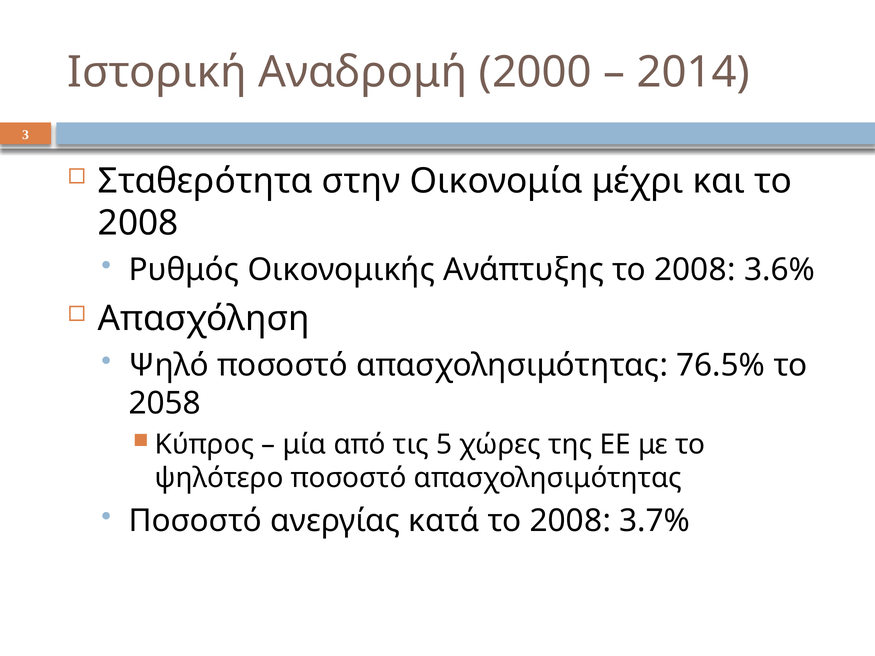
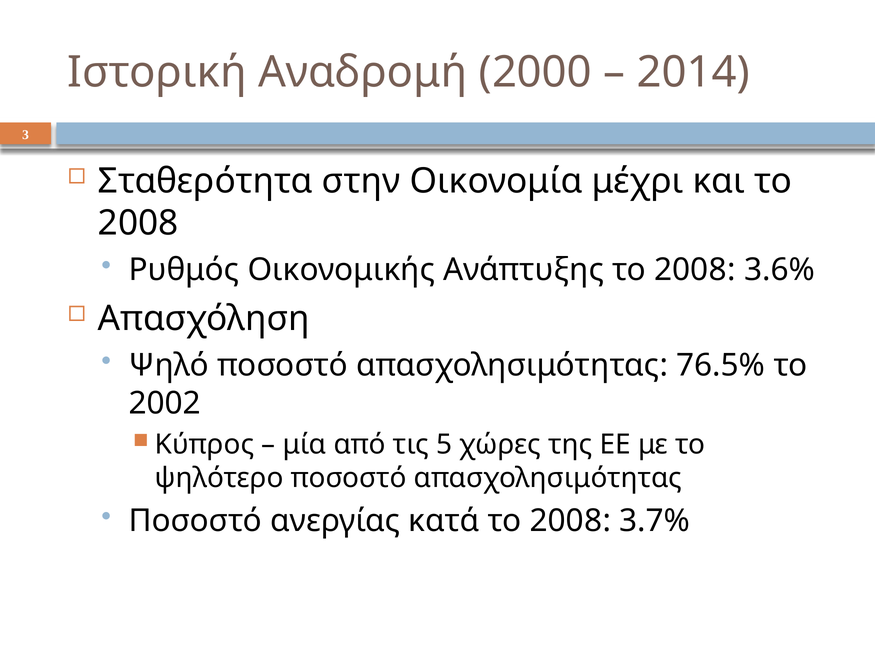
2058: 2058 -> 2002 (165, 403)
